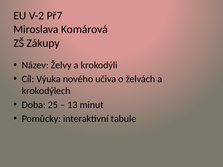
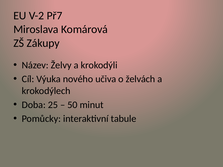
13: 13 -> 50 (72, 105)
